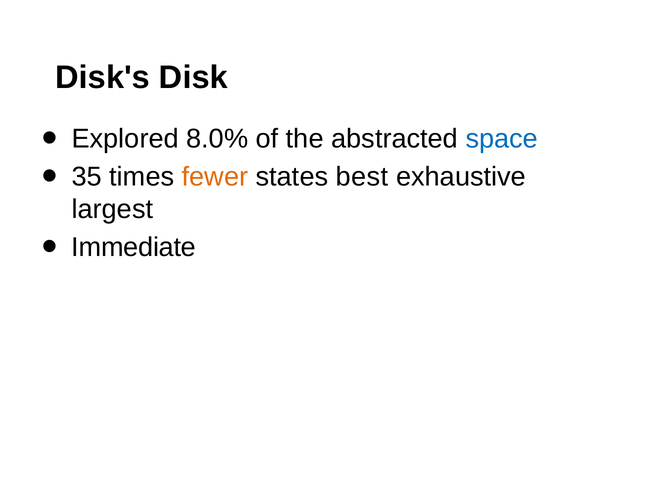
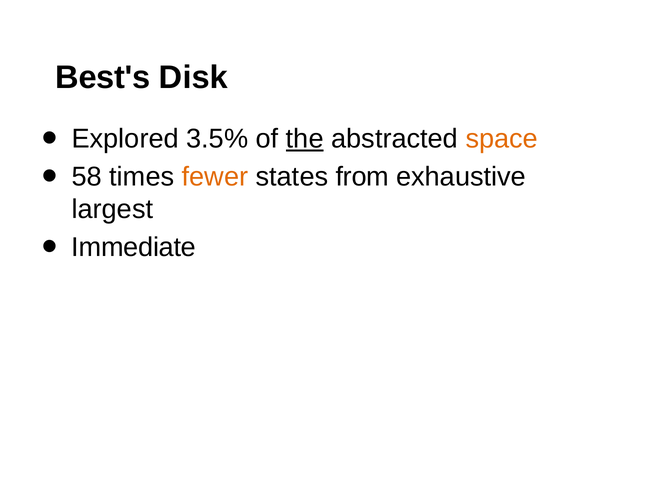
Disk's: Disk's -> Best's (103, 77)
8.0%: 8.0% -> 3.5% (217, 139)
the underline: none -> present (305, 139)
space colour: blue -> orange (502, 139)
35: 35 -> 58 (87, 177)
best: best -> from (362, 177)
